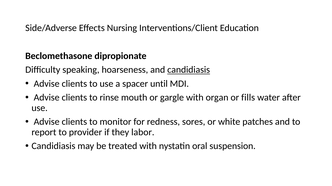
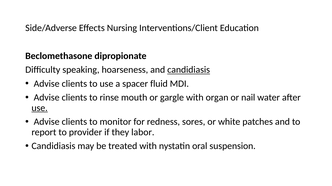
until: until -> fluid (159, 84)
fills: fills -> nail (248, 98)
use underline: none -> present (40, 108)
